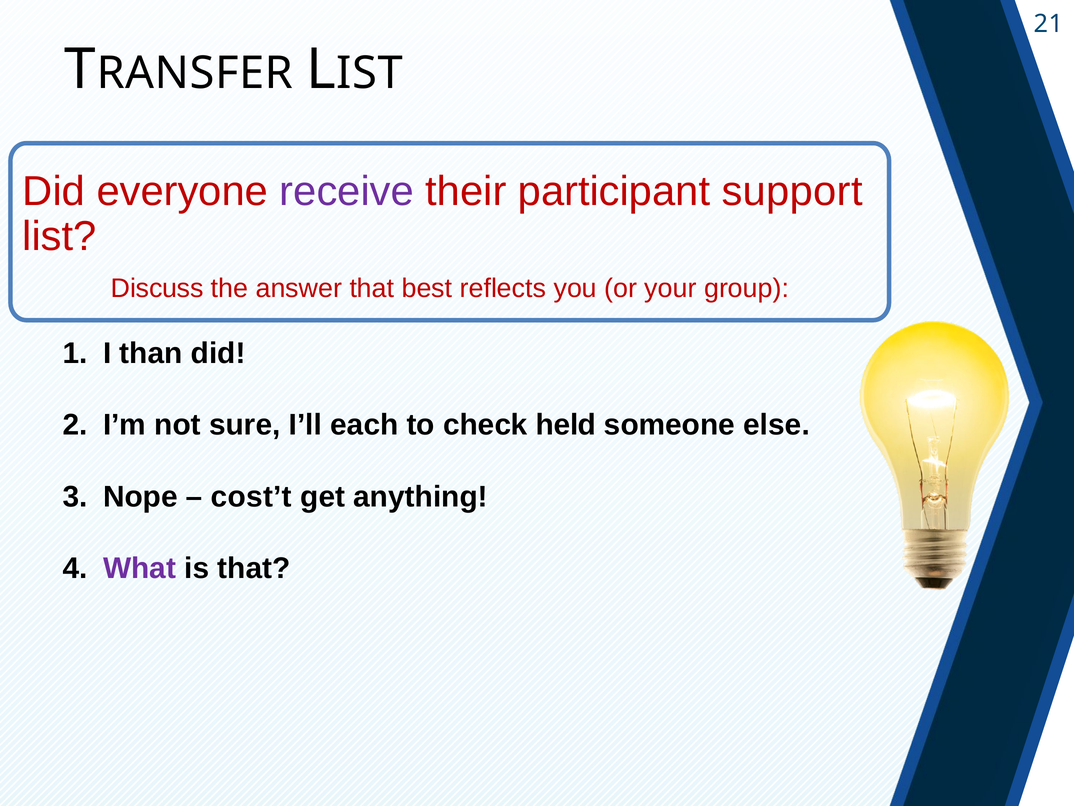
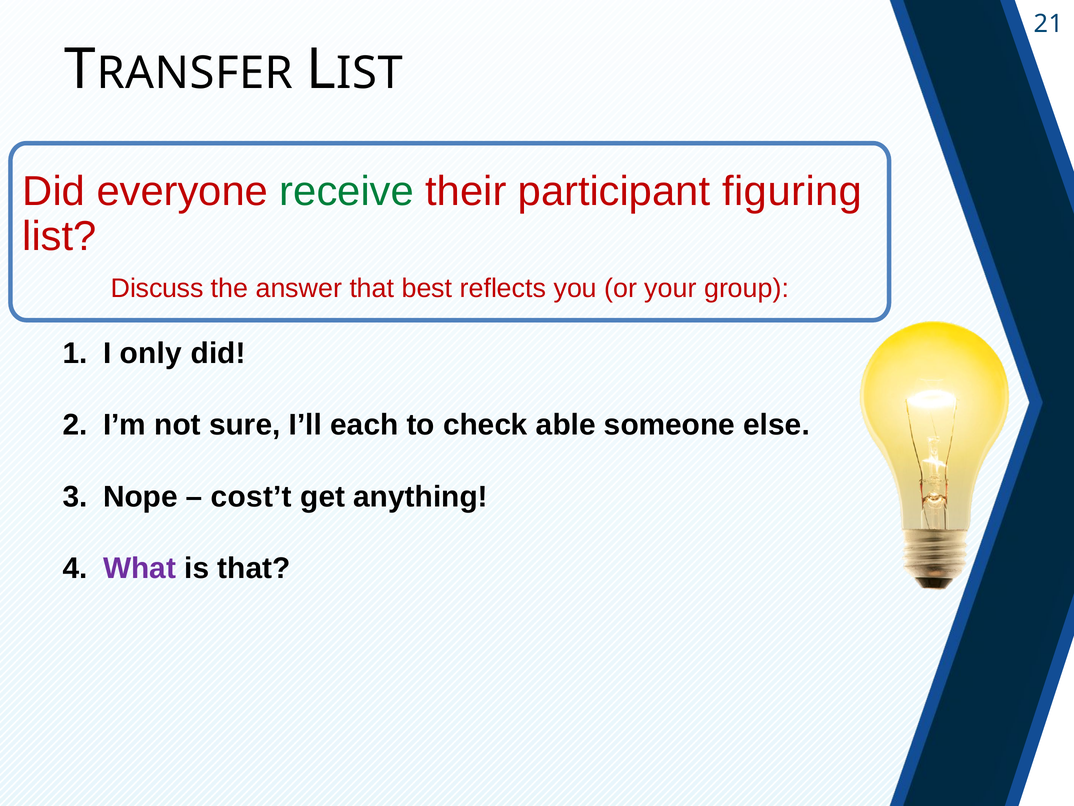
receive colour: purple -> green (347, 191)
support: support -> figuring (792, 191)
than: than -> only (151, 353)
held: held -> able (566, 425)
